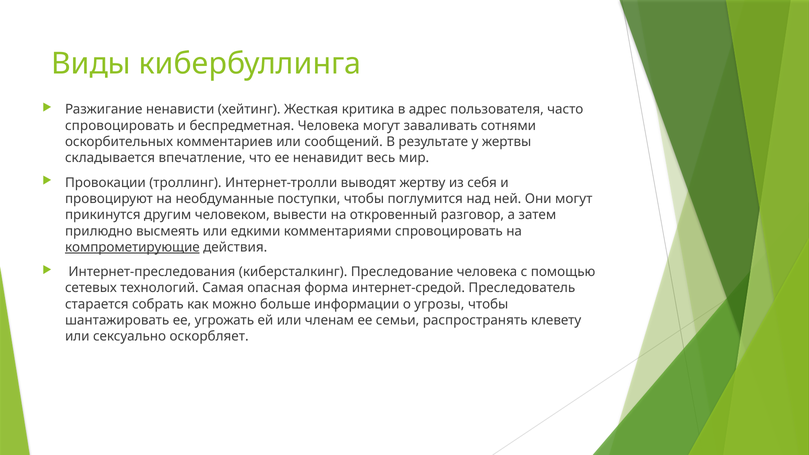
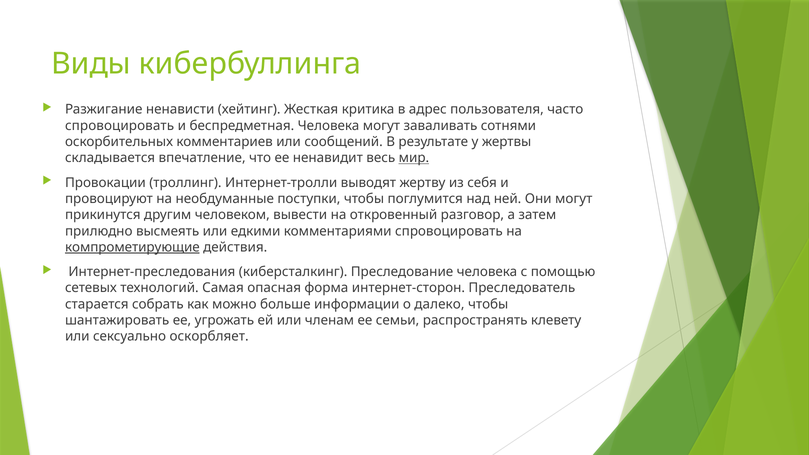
мир underline: none -> present (414, 158)
интернет-средой: интернет-средой -> интернет-сторон (408, 288)
угрозы: угрозы -> далеко (439, 304)
